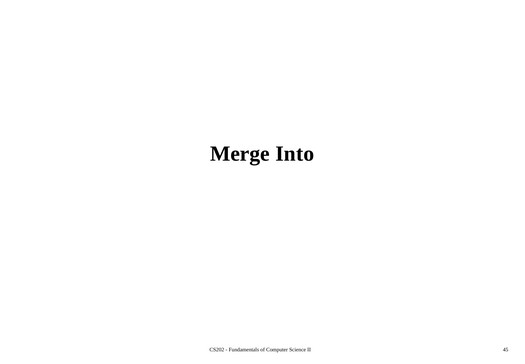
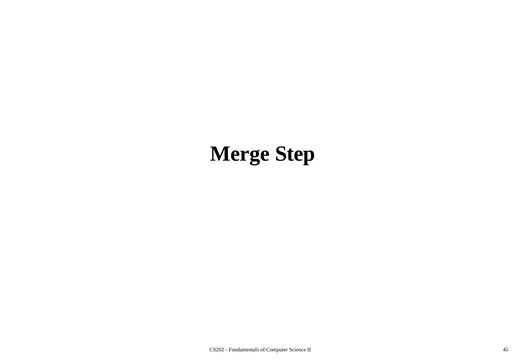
Into: Into -> Step (295, 153)
